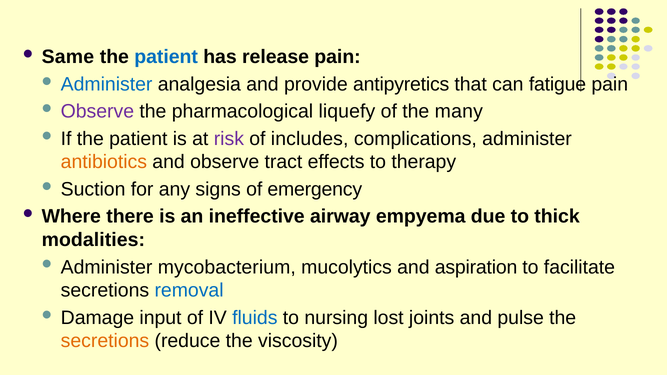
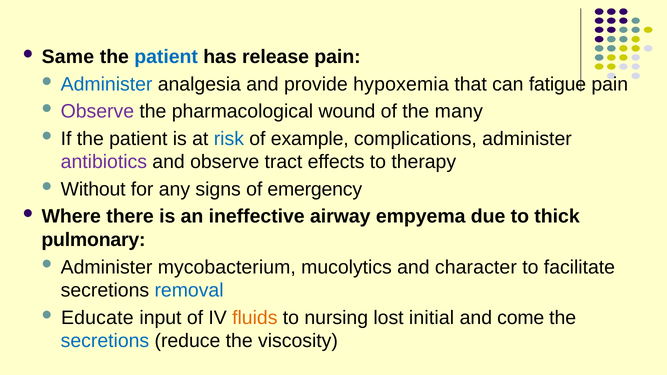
antipyretics: antipyretics -> hypoxemia (401, 84)
liquefy: liquefy -> wound (347, 112)
risk colour: purple -> blue (229, 139)
includes: includes -> example (310, 139)
antibiotics colour: orange -> purple (104, 162)
Suction: Suction -> Without (93, 189)
modalities: modalities -> pulmonary (93, 240)
aspiration: aspiration -> character (476, 267)
Damage: Damage -> Educate (97, 318)
fluids colour: blue -> orange (255, 318)
joints: joints -> initial (432, 318)
pulse: pulse -> come (521, 318)
secretions colour: orange -> blue (105, 341)
